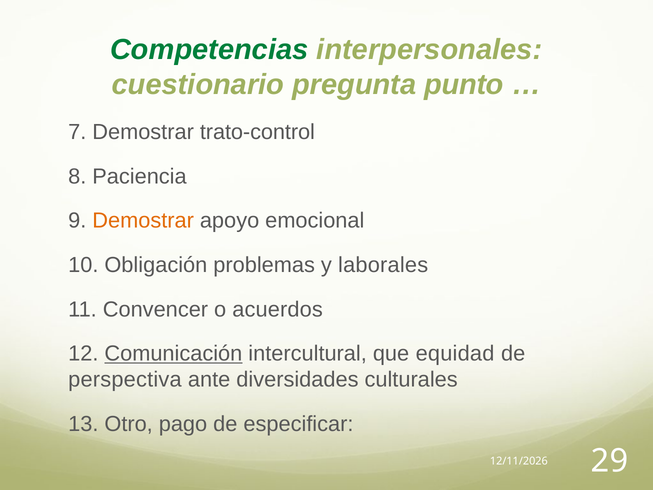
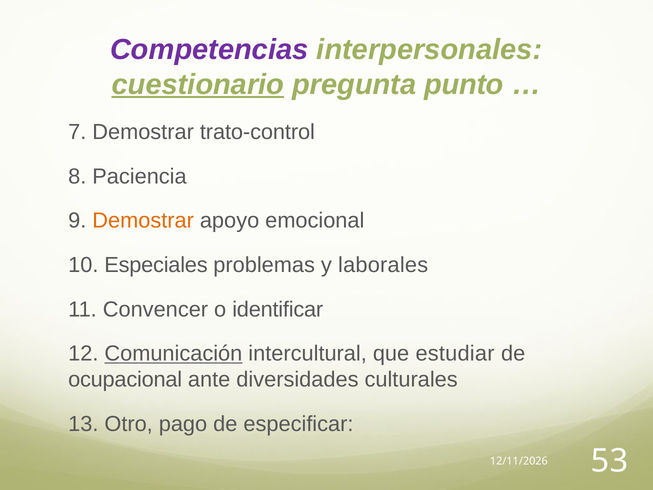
Competencias colour: green -> purple (209, 50)
cuestionario underline: none -> present (198, 84)
Obligación: Obligación -> Especiales (156, 265)
acuerdos: acuerdos -> identificar (278, 309)
equidad: equidad -> estudiar (455, 353)
perspectiva: perspectiva -> ocupacional (125, 380)
29: 29 -> 53 (610, 461)
